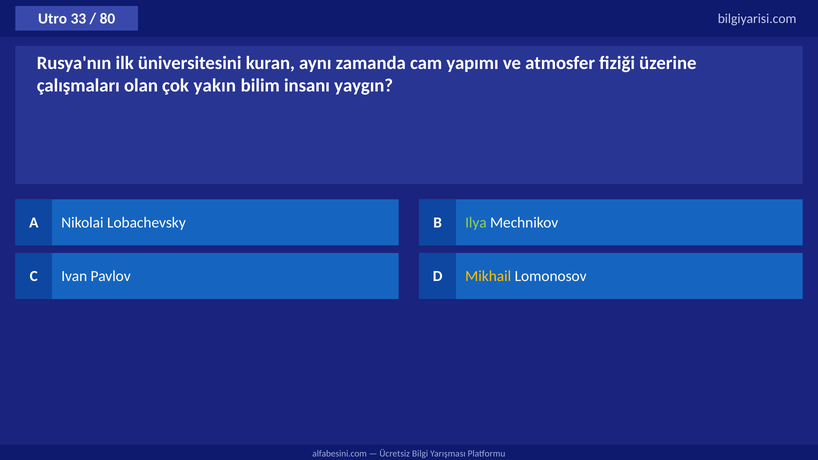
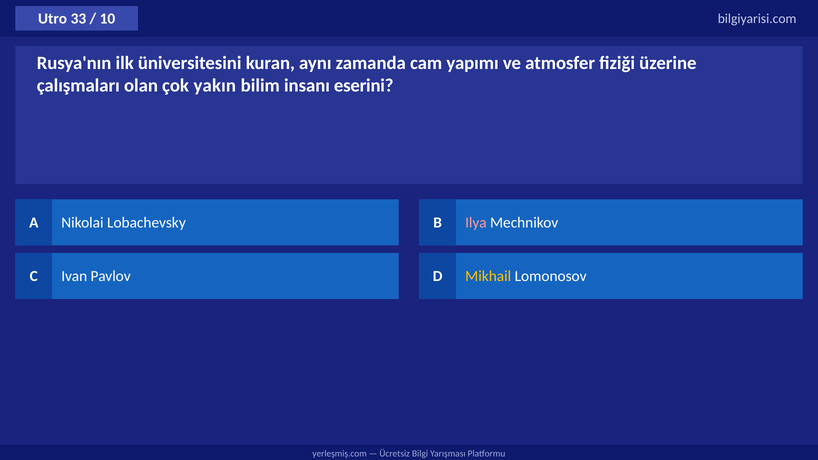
80: 80 -> 10 (107, 19)
yaygın: yaygın -> eserini (364, 86)
Ilya colour: light green -> pink (476, 223)
alfabesini.com: alfabesini.com -> yerleşmiş.com (340, 454)
